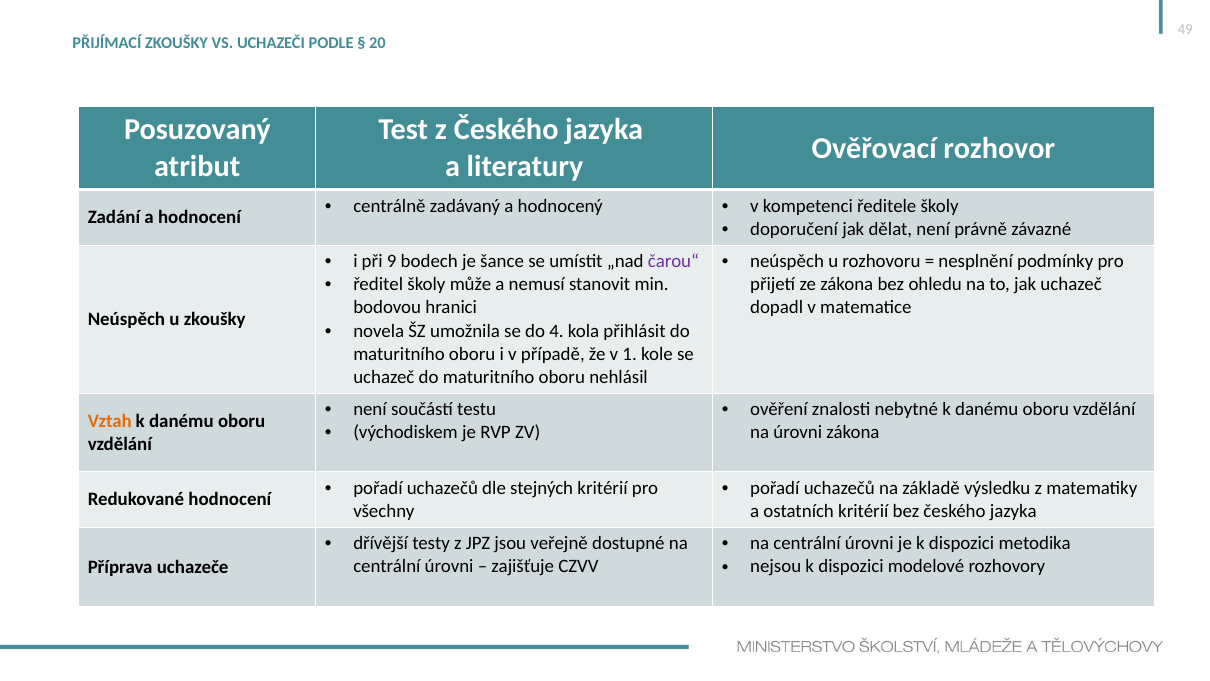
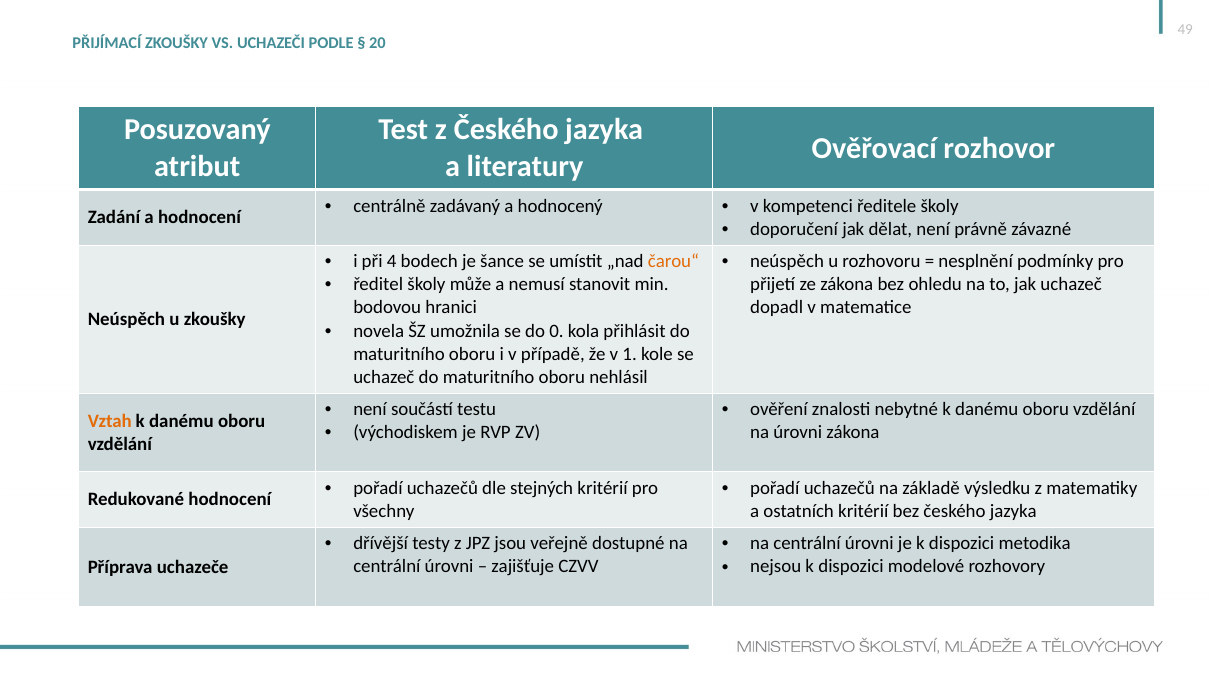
9: 9 -> 4 (392, 261)
čarou“ colour: purple -> orange (673, 261)
4: 4 -> 0 (557, 331)
